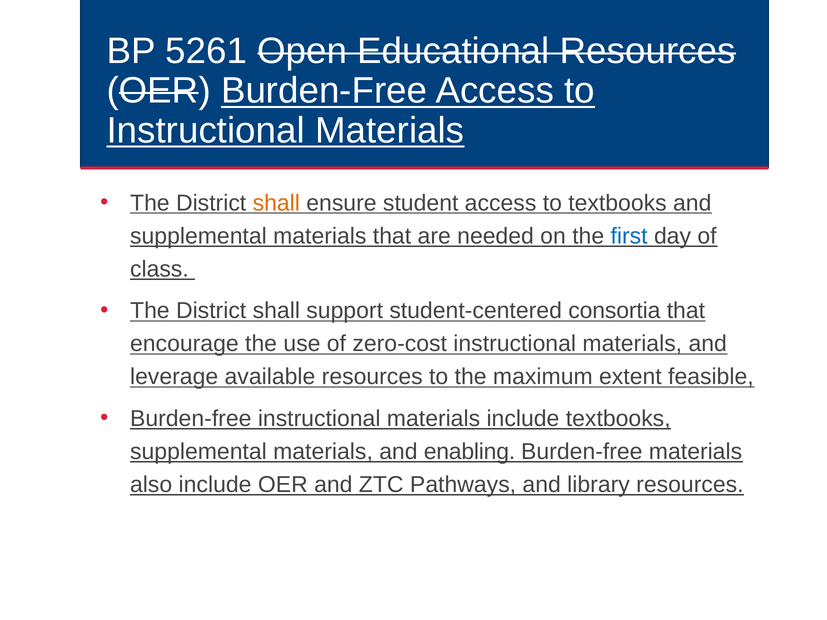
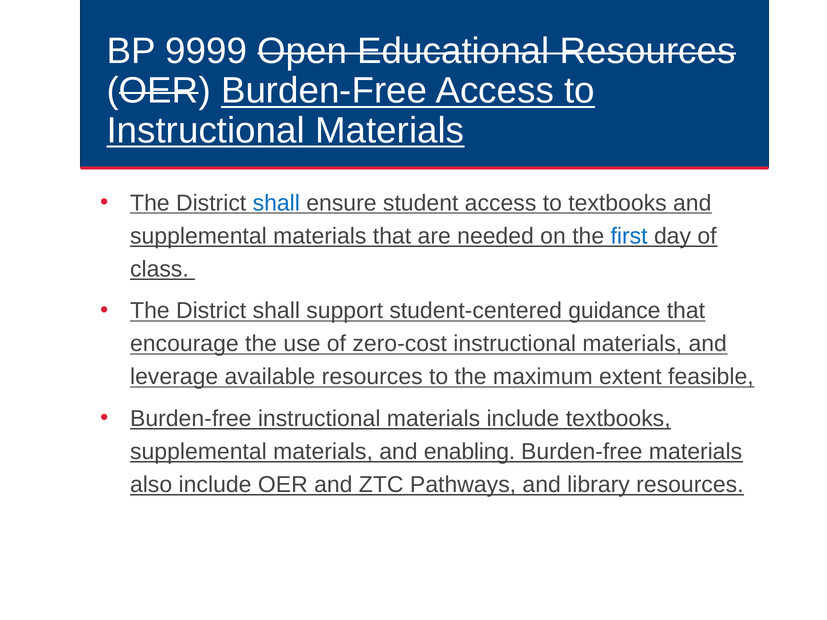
5261: 5261 -> 9999 (206, 51)
shall colour: orange -> blue (276, 203)
consortia: consortia -> guidance (614, 311)
